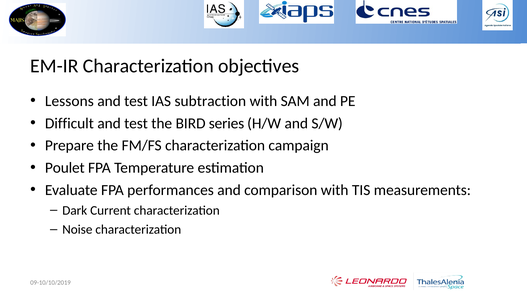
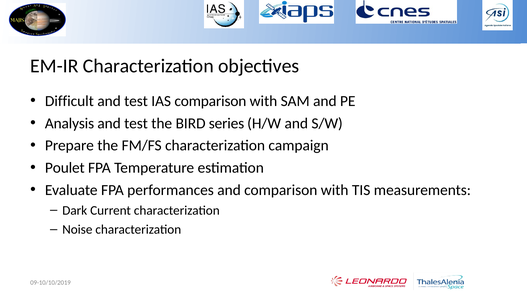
Lessons: Lessons -> Difficult (69, 101)
IAS subtraction: subtraction -> comparison (210, 101)
Difficult: Difficult -> Analysis (69, 123)
